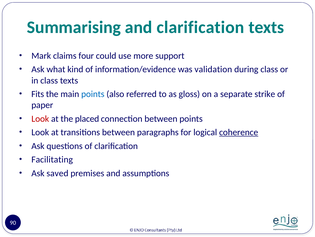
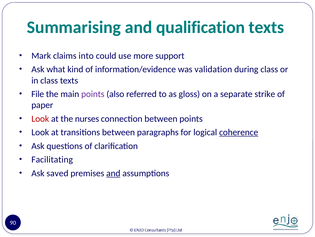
and clarification: clarification -> qualification (201, 27)
four: four -> into (86, 56)
Fits: Fits -> File (38, 94)
points colour: blue -> purple (93, 94)
placed: placed -> nurses (87, 118)
and underline: none -> present (113, 173)
